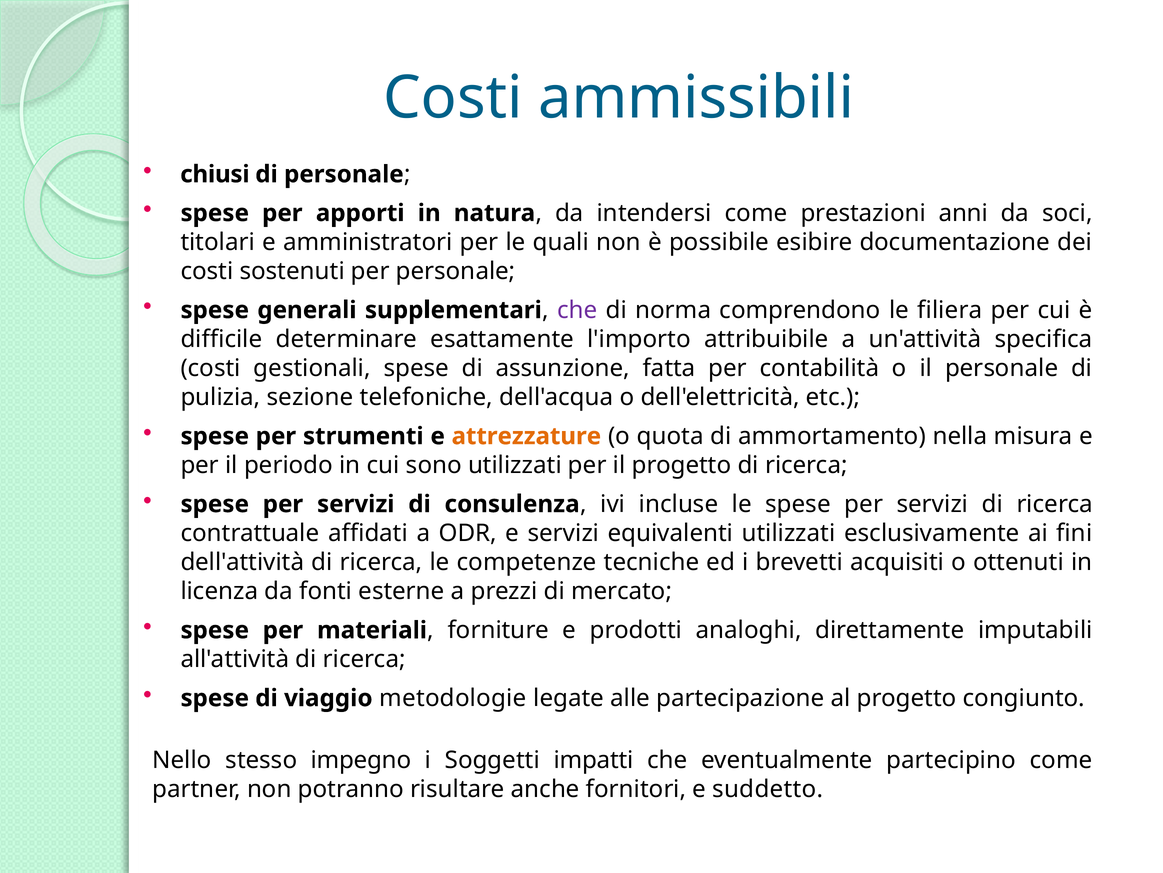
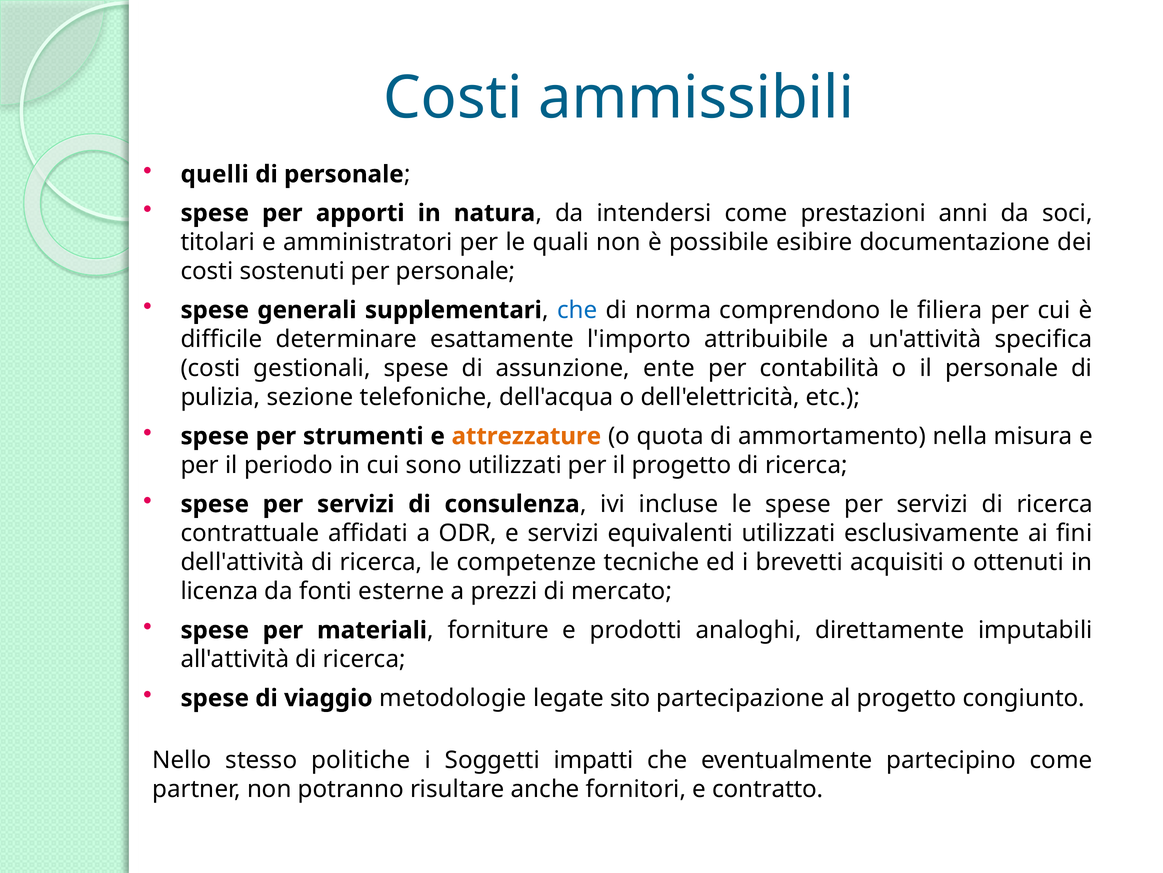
chiusi: chiusi -> quelli (215, 174)
che colour: purple -> blue (577, 310)
fatta: fatta -> ente (669, 368)
alle: alle -> sito (630, 698)
impegno: impegno -> politiche (361, 760)
suddetto: suddetto -> contratto (768, 789)
